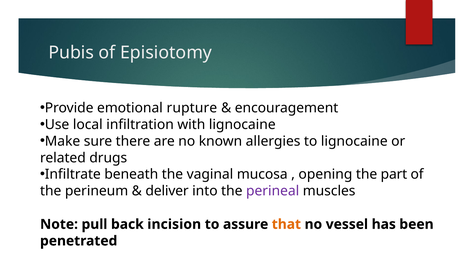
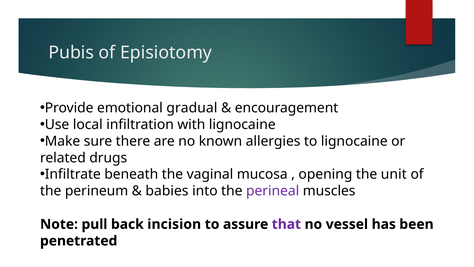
rupture: rupture -> gradual (192, 108)
part: part -> unit (394, 174)
deliver: deliver -> babies (167, 191)
that colour: orange -> purple (286, 224)
